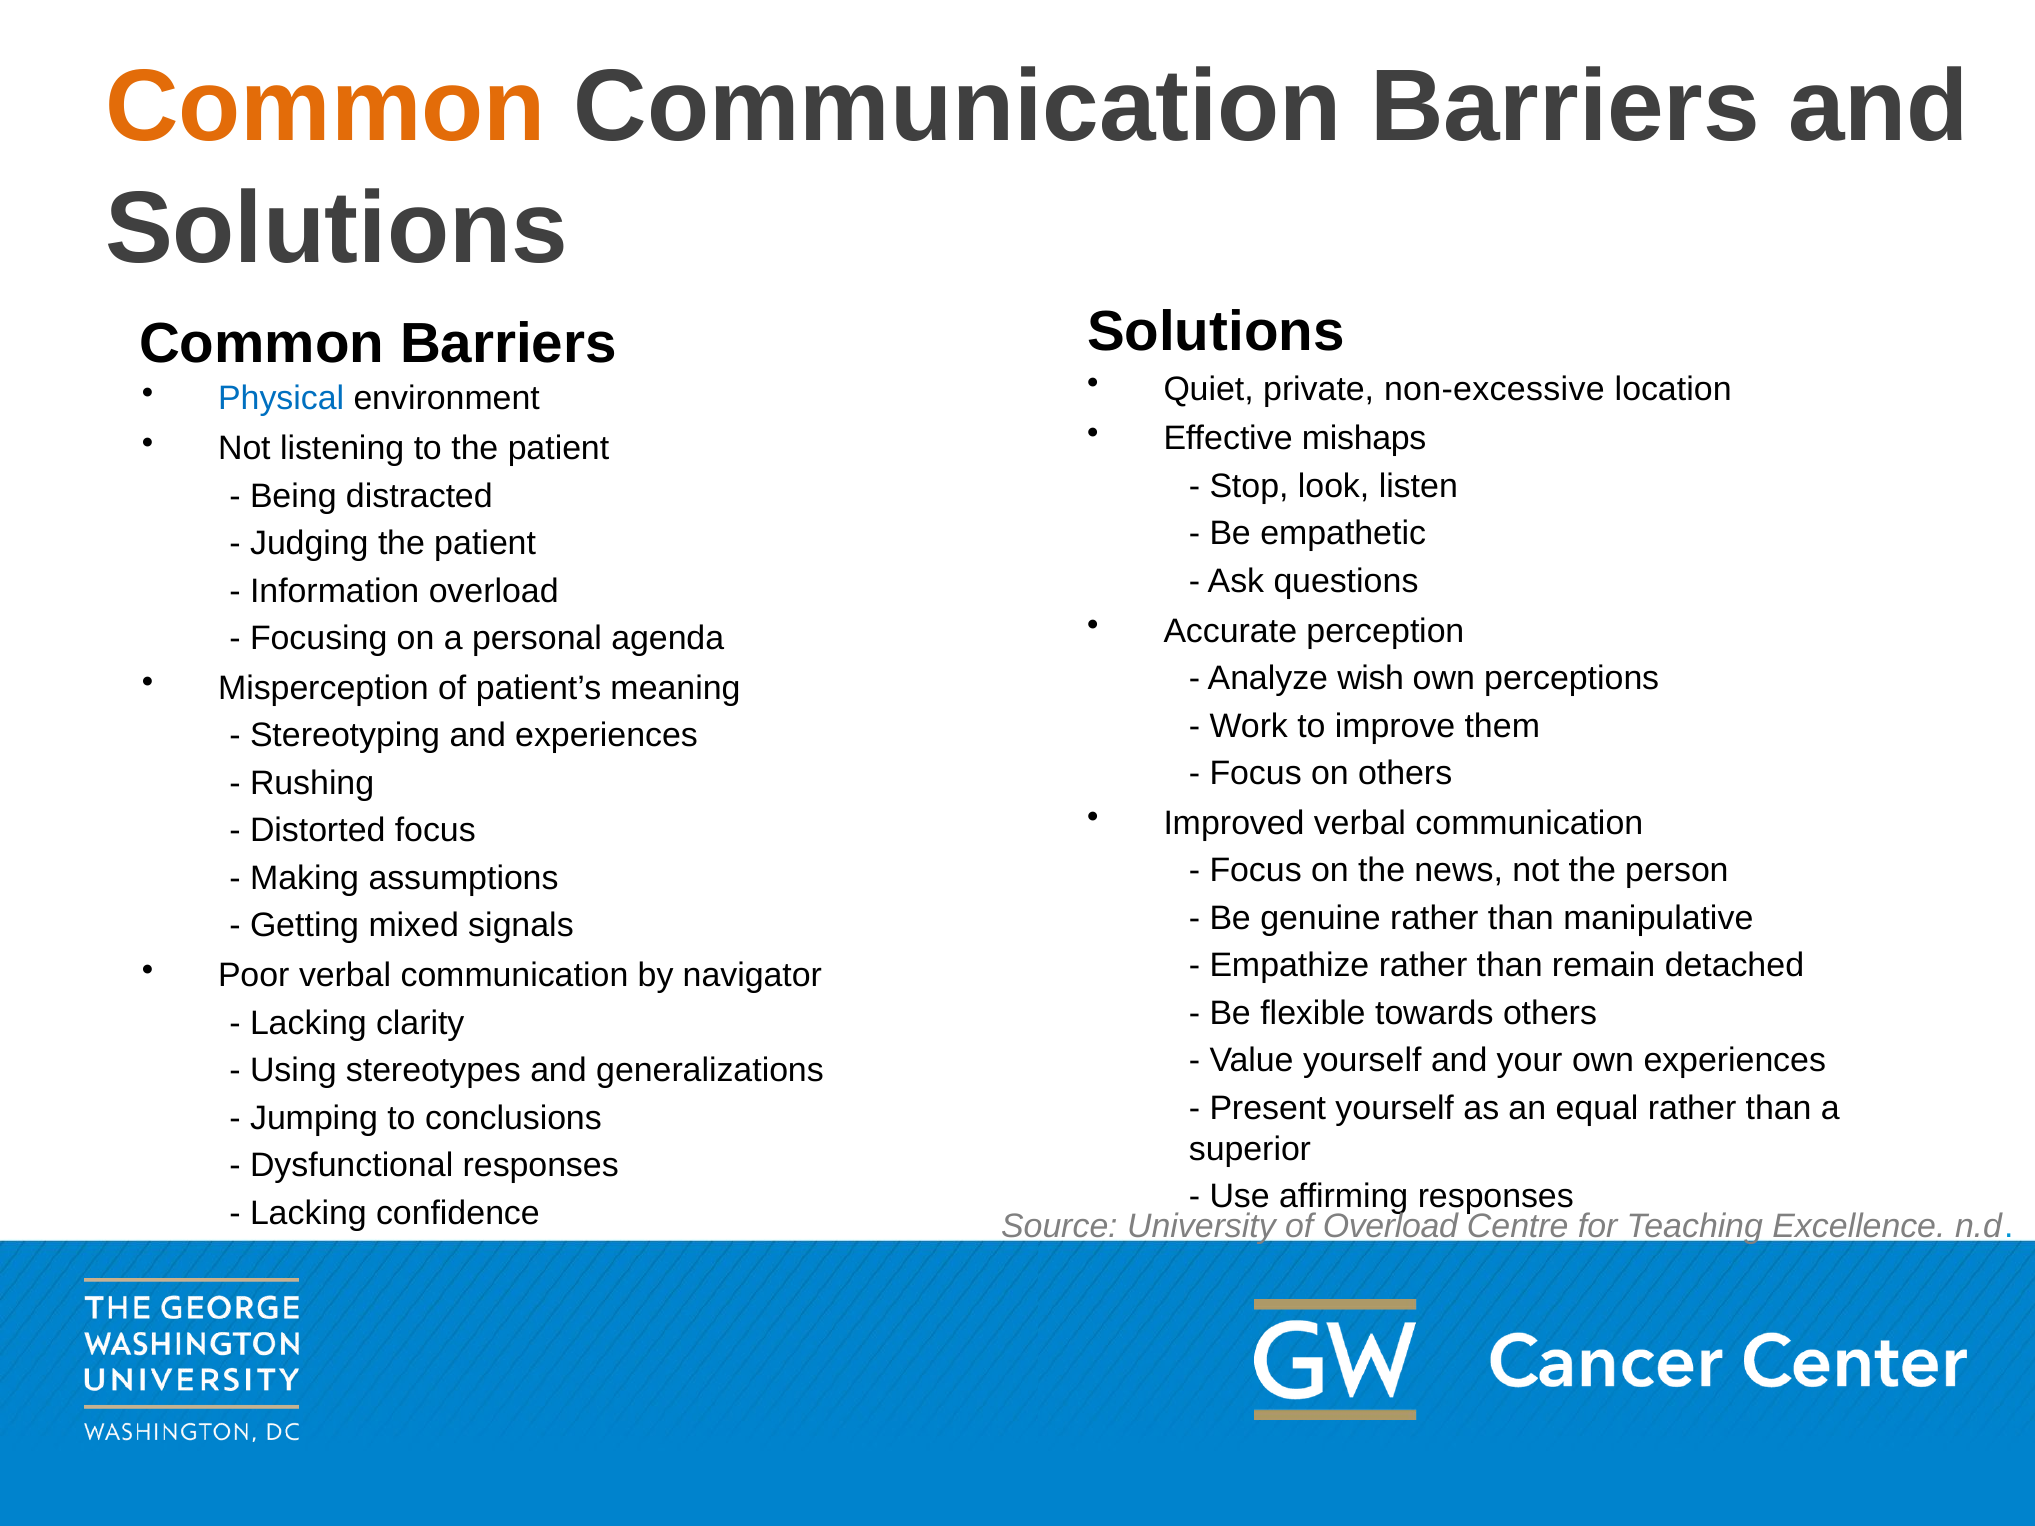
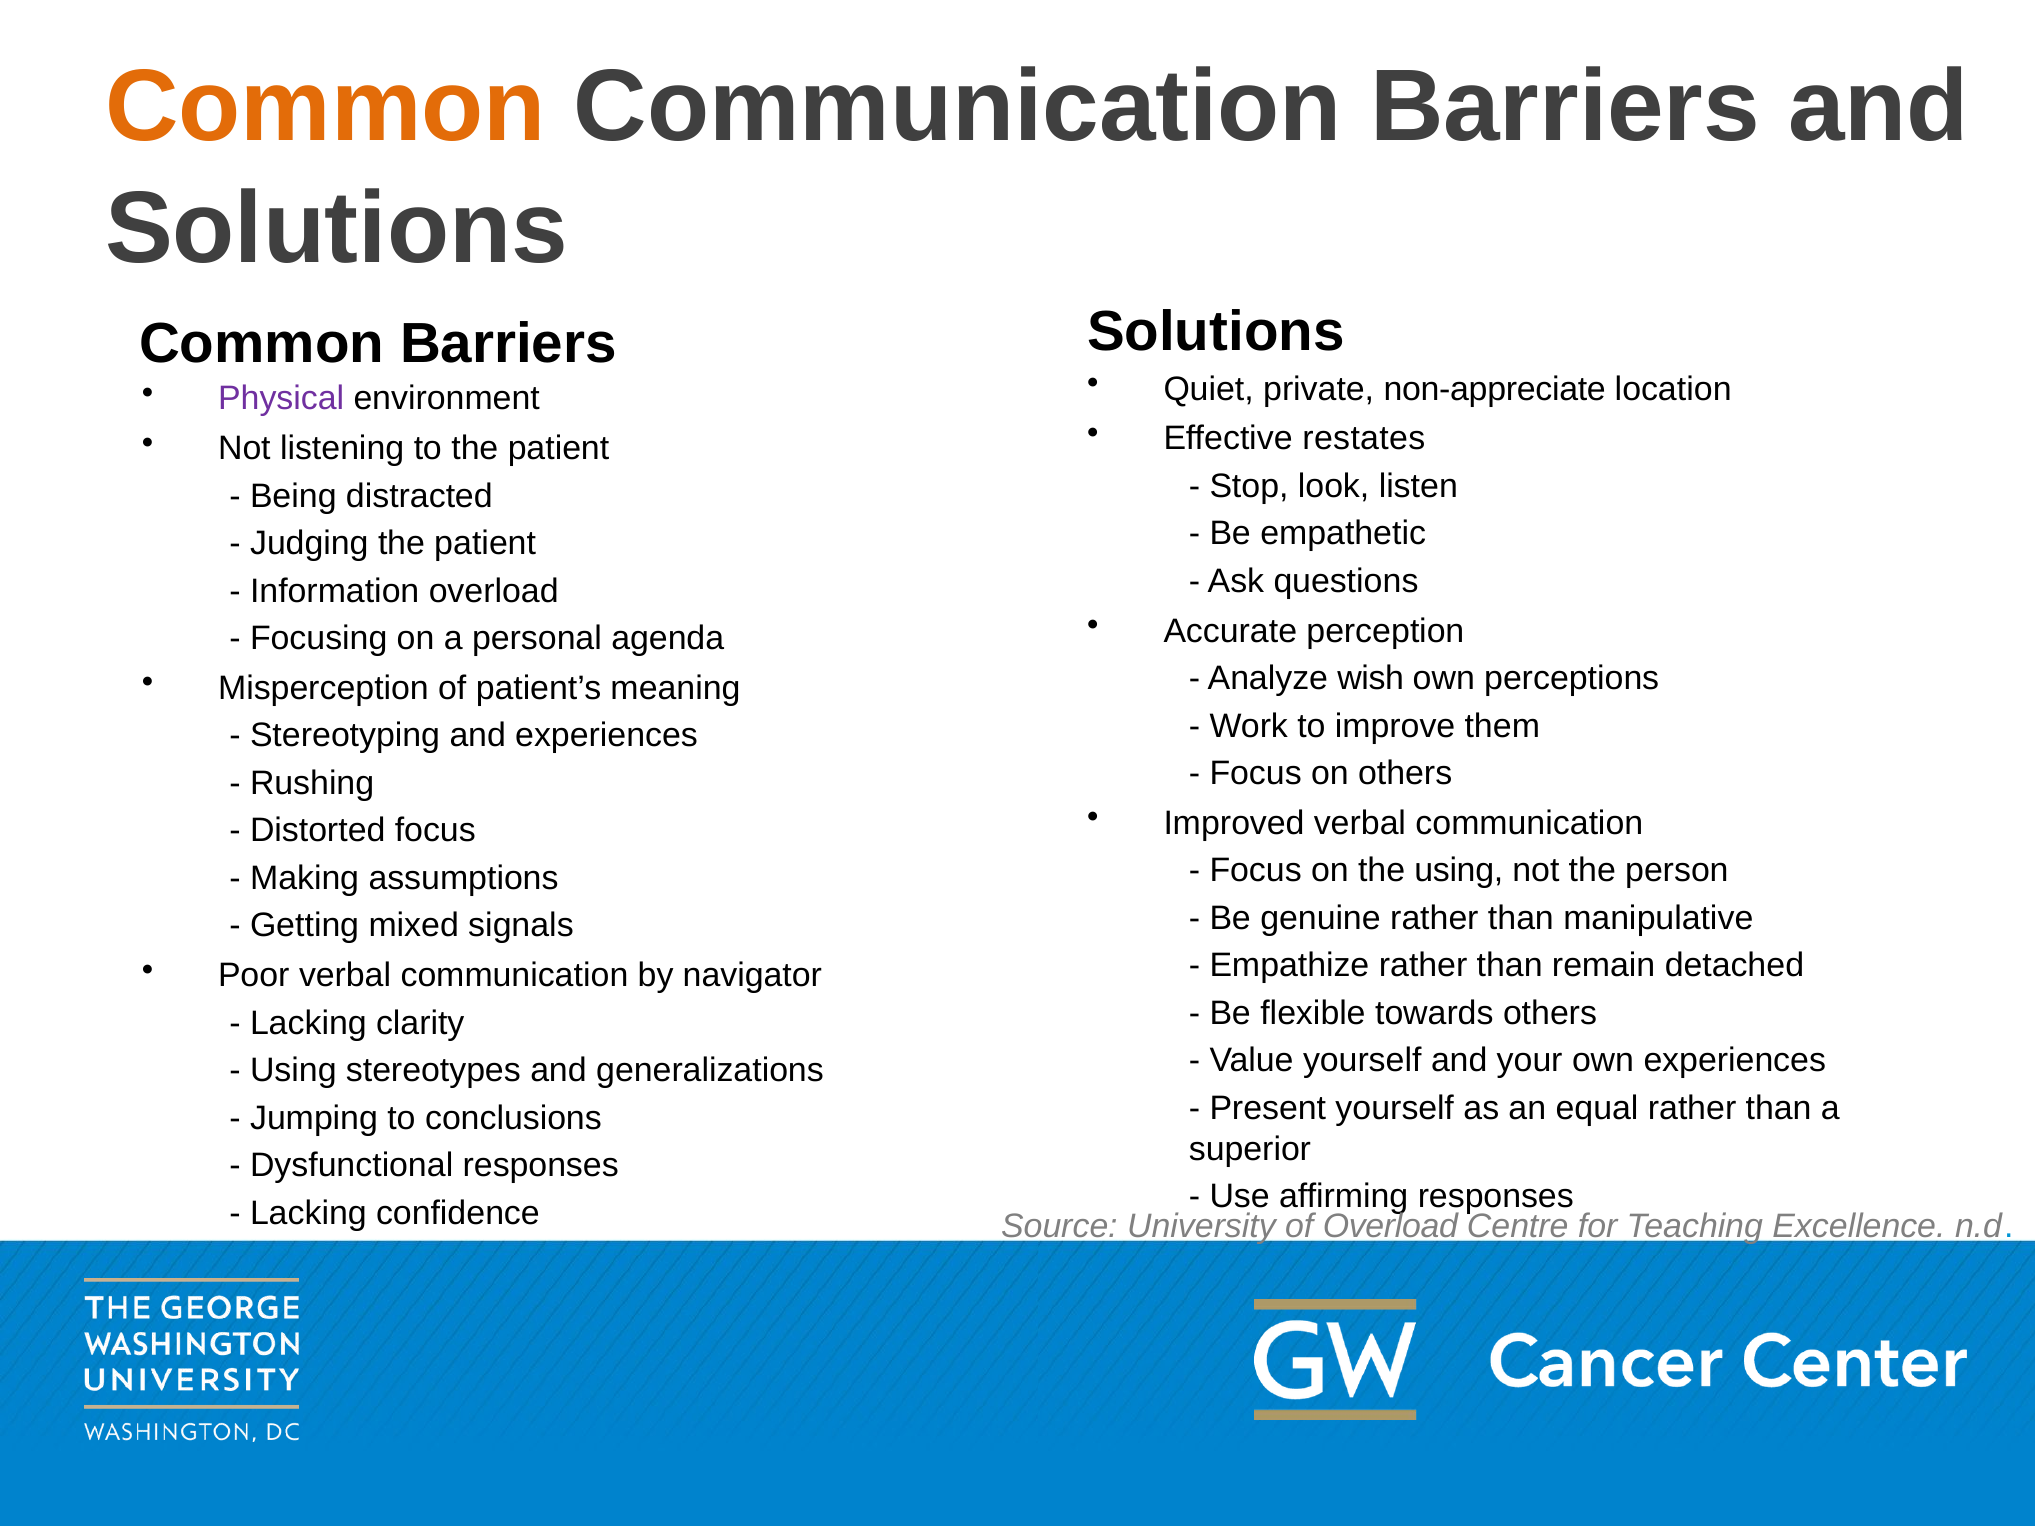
non-excessive: non-excessive -> non-appreciate (1495, 389)
Physical colour: blue -> purple (281, 399)
mishaps: mishaps -> restates (1364, 439)
the news: news -> using (1459, 871)
